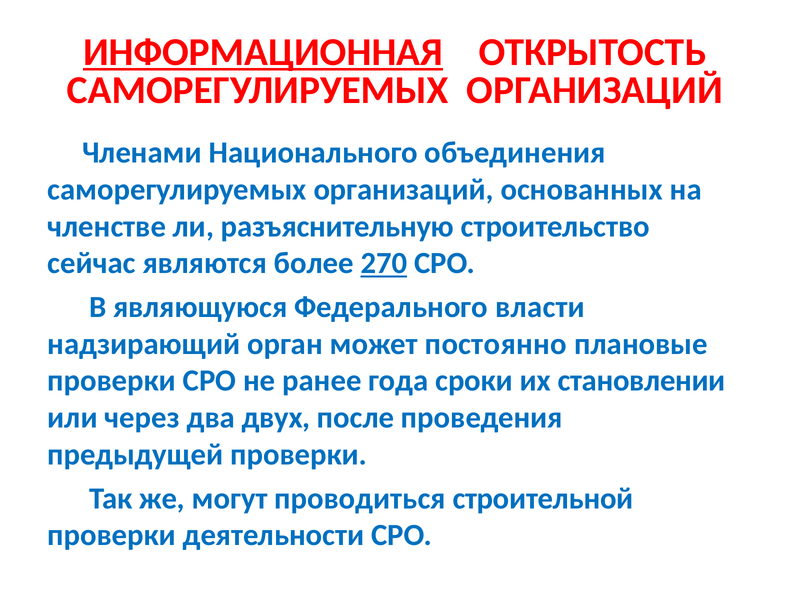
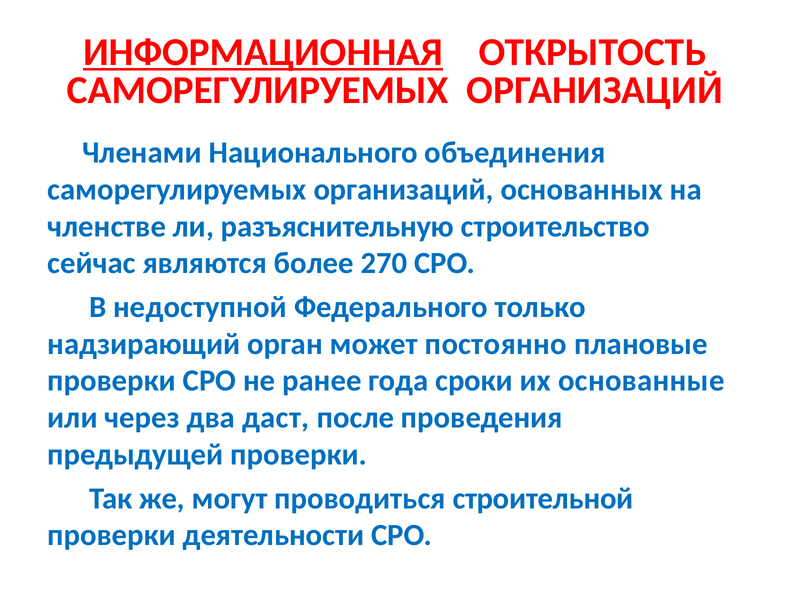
270 underline: present -> none (384, 263)
являющуюся: являющуюся -> недоступной (200, 307)
власти: власти -> только (540, 307)
становлении: становлении -> основанные (641, 381)
двух: двух -> даст (276, 418)
